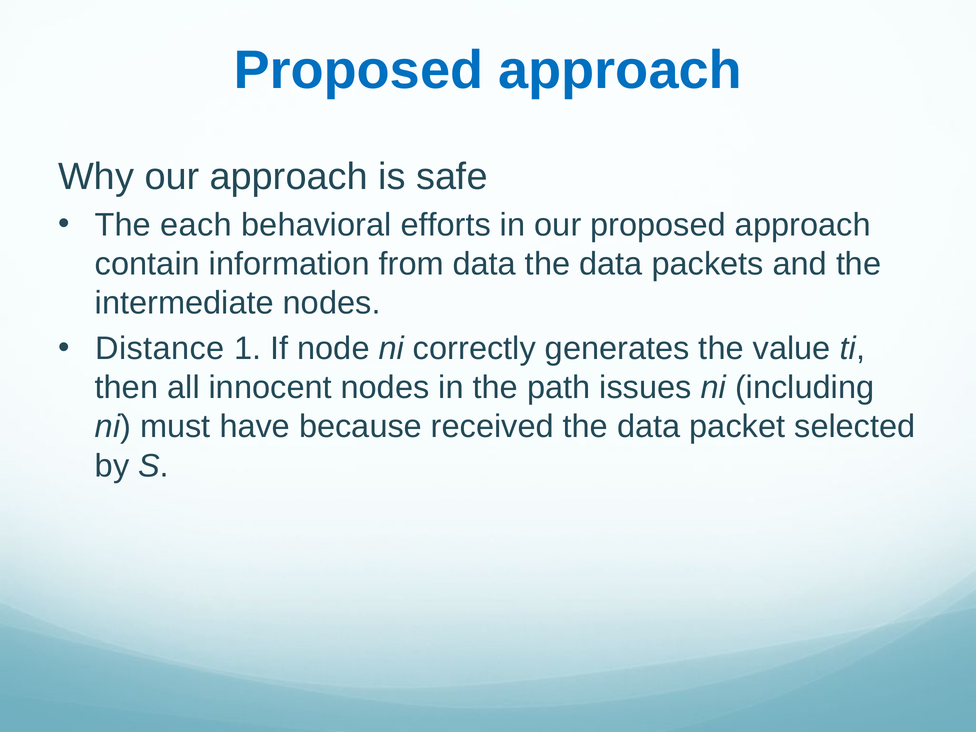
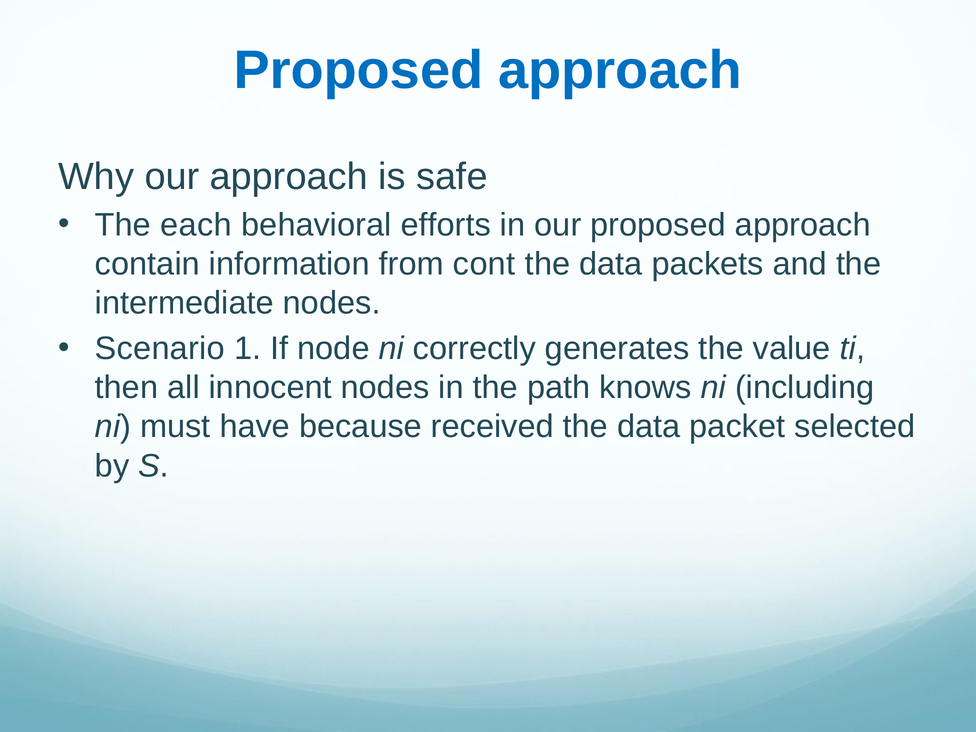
from data: data -> cont (484, 264)
Distance: Distance -> Scenario (160, 349)
issues: issues -> knows (645, 388)
